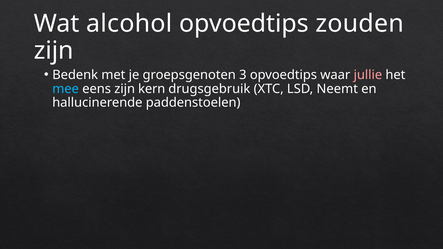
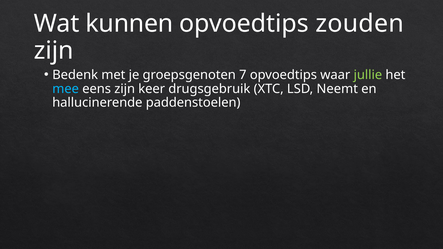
alcohol: alcohol -> kunnen (129, 24)
3: 3 -> 7 (243, 75)
jullie colour: pink -> light green (368, 75)
kern: kern -> keer (152, 89)
